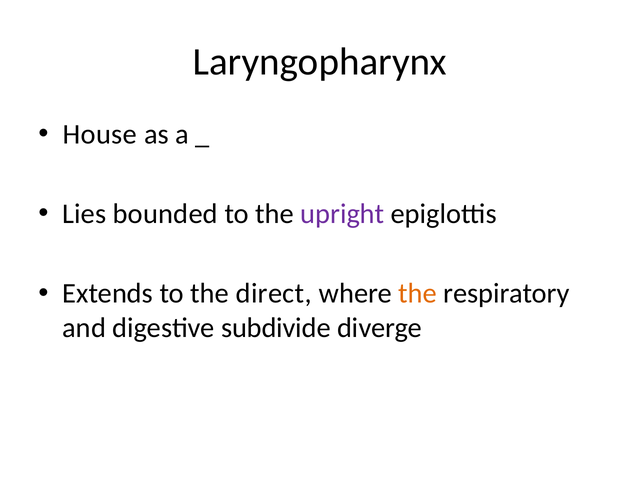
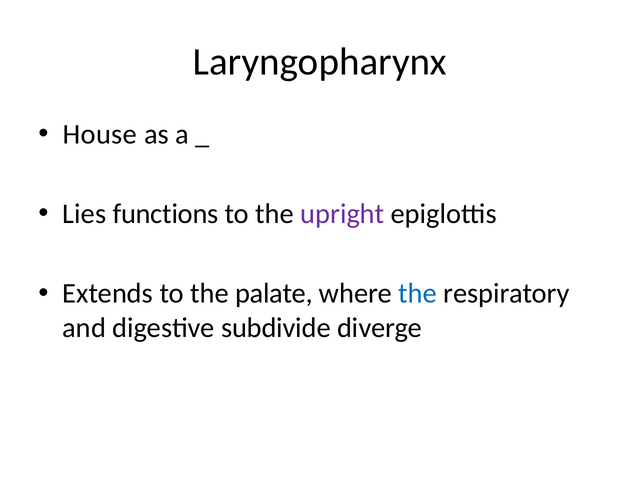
bounded: bounded -> functions (166, 214)
direct: direct -> palate (274, 294)
the colour: orange -> blue (418, 294)
